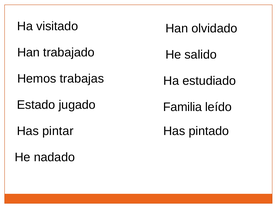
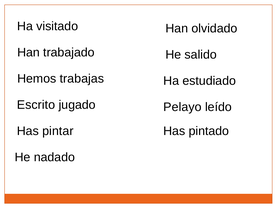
Estado: Estado -> Escrito (36, 105)
Familia: Familia -> Pelayo (182, 107)
